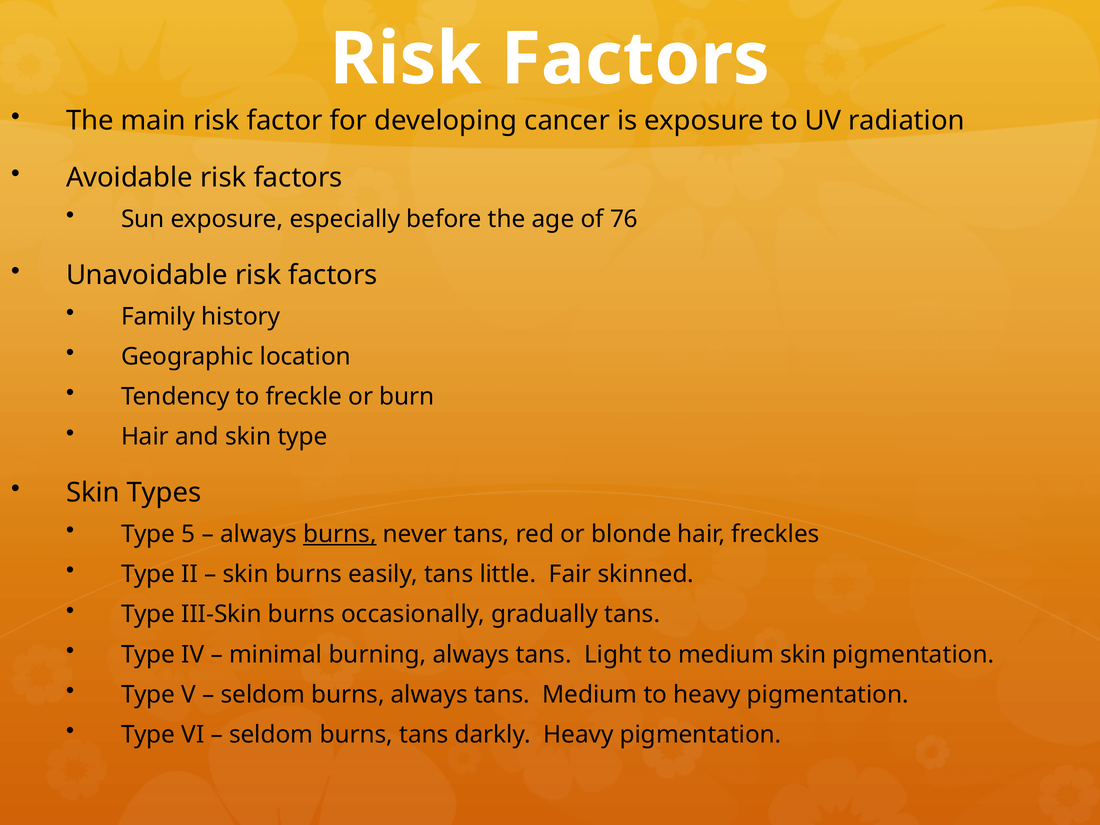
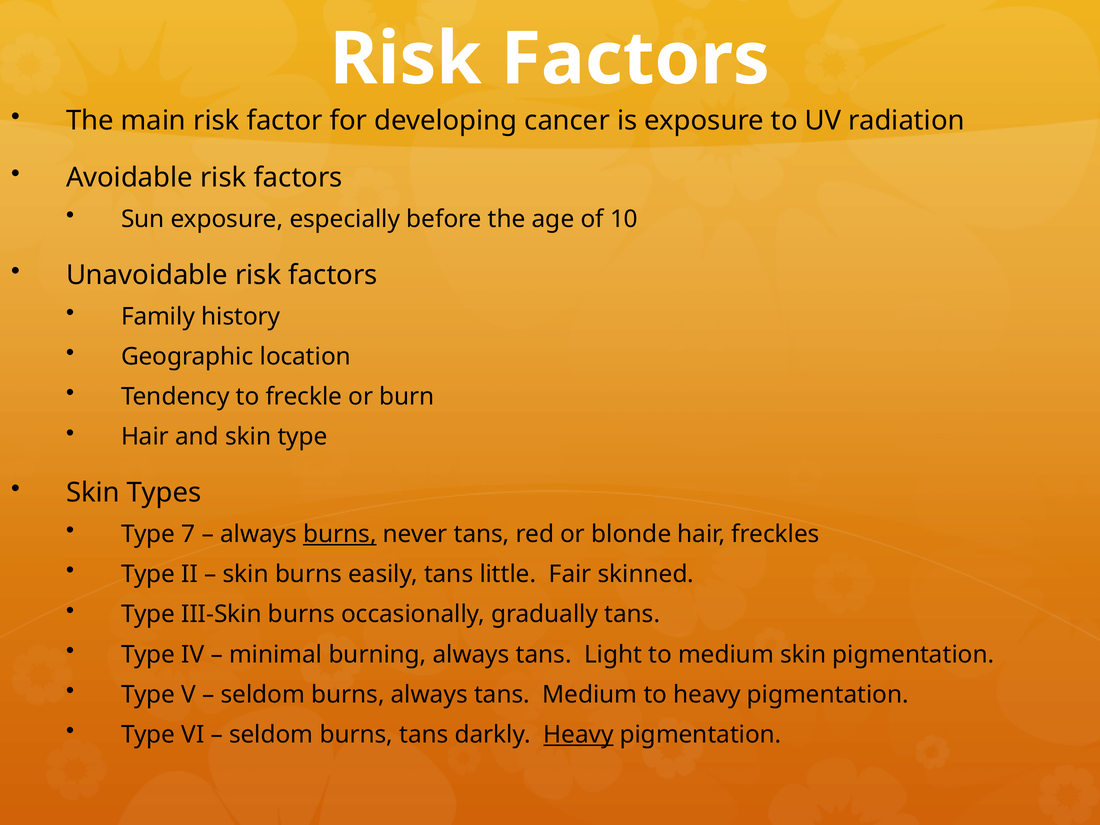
76: 76 -> 10 (624, 219)
5: 5 -> 7 (188, 534)
Heavy underline: none -> present (578, 735)
